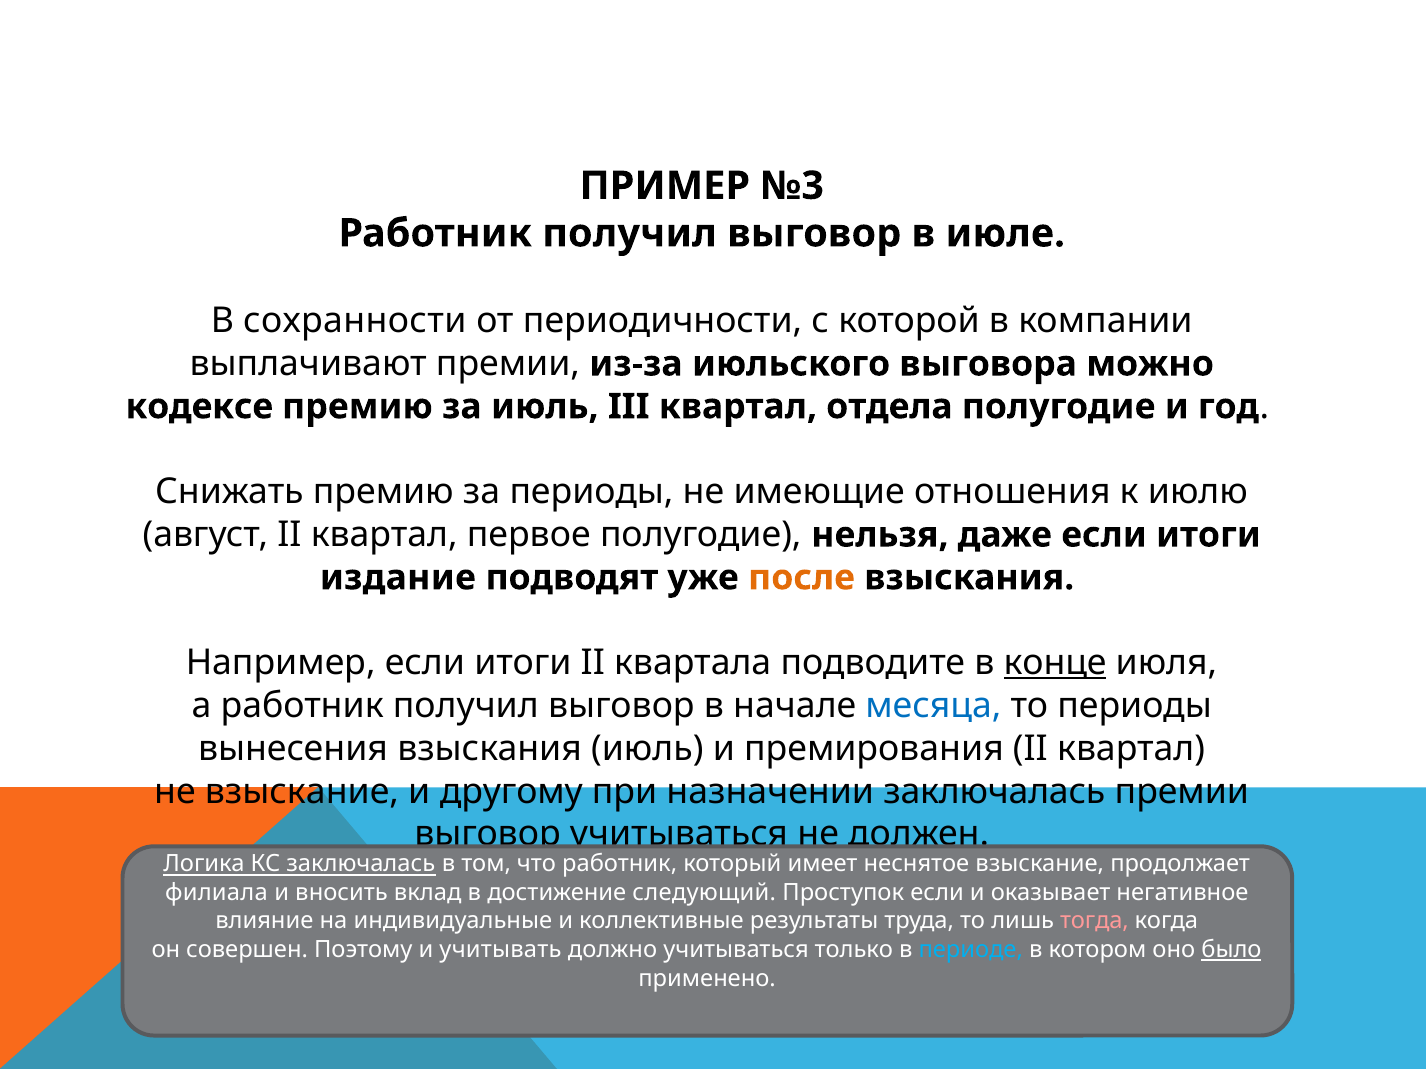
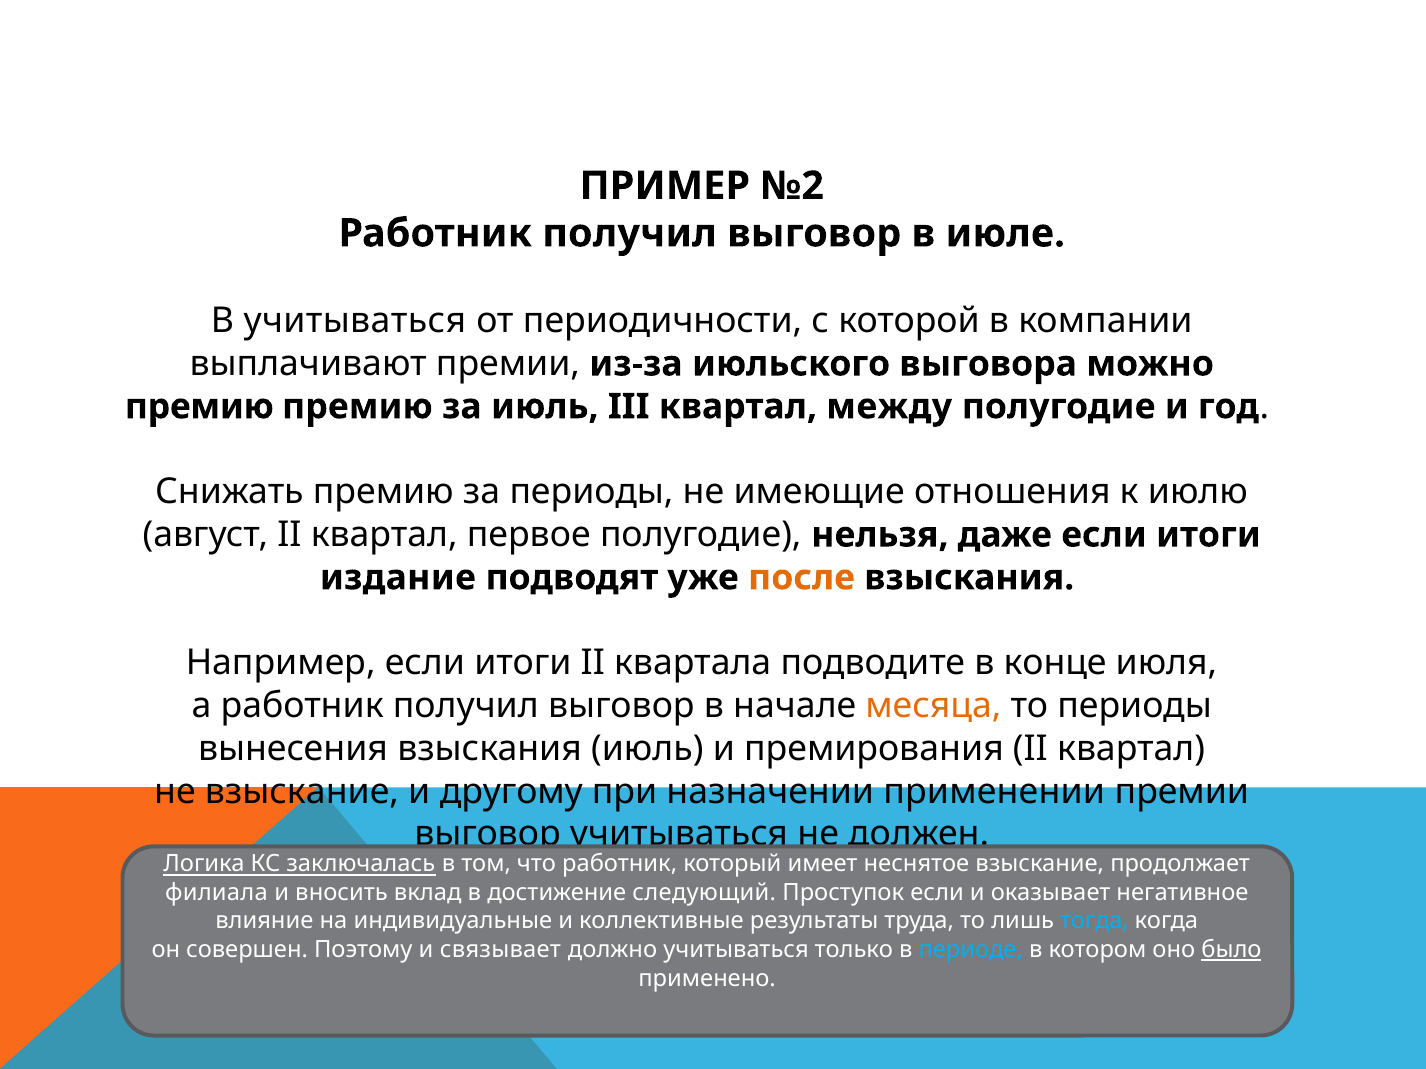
№3: №3 -> №2 (792, 186)
В сохранности: сохранности -> учитываться (355, 321)
кодексе: кодексе -> премию (199, 407)
отдела: отдела -> между (889, 407)
конце underline: present -> none (1055, 663)
месяца colour: blue -> orange (933, 706)
назначении заключалась: заключалась -> применении (994, 792)
тогда colour: pink -> light blue (1094, 922)
учитывать: учитывать -> связывает (500, 950)
